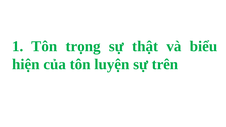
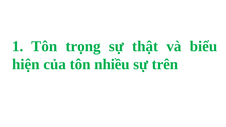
luyện: luyện -> nhiều (112, 64)
